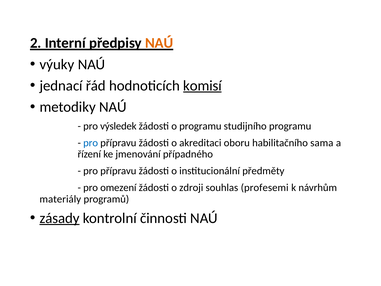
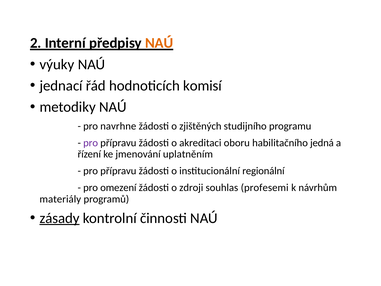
komisí underline: present -> none (202, 86)
výsledek: výsledek -> navrhne (118, 126)
o programu: programu -> zjištěných (200, 126)
pro colour: blue -> purple (91, 143)
sama: sama -> jedná (322, 143)
případného: případného -> uplatněním (188, 154)
předměty: předměty -> regionální (263, 171)
